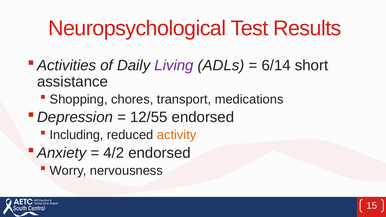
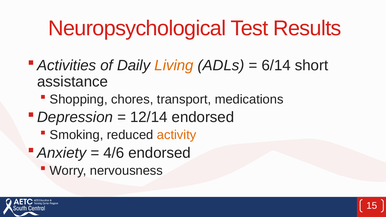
Living colour: purple -> orange (174, 66)
12/55: 12/55 -> 12/14 (149, 117)
Including: Including -> Smoking (77, 135)
4/2: 4/2 -> 4/6 (114, 153)
